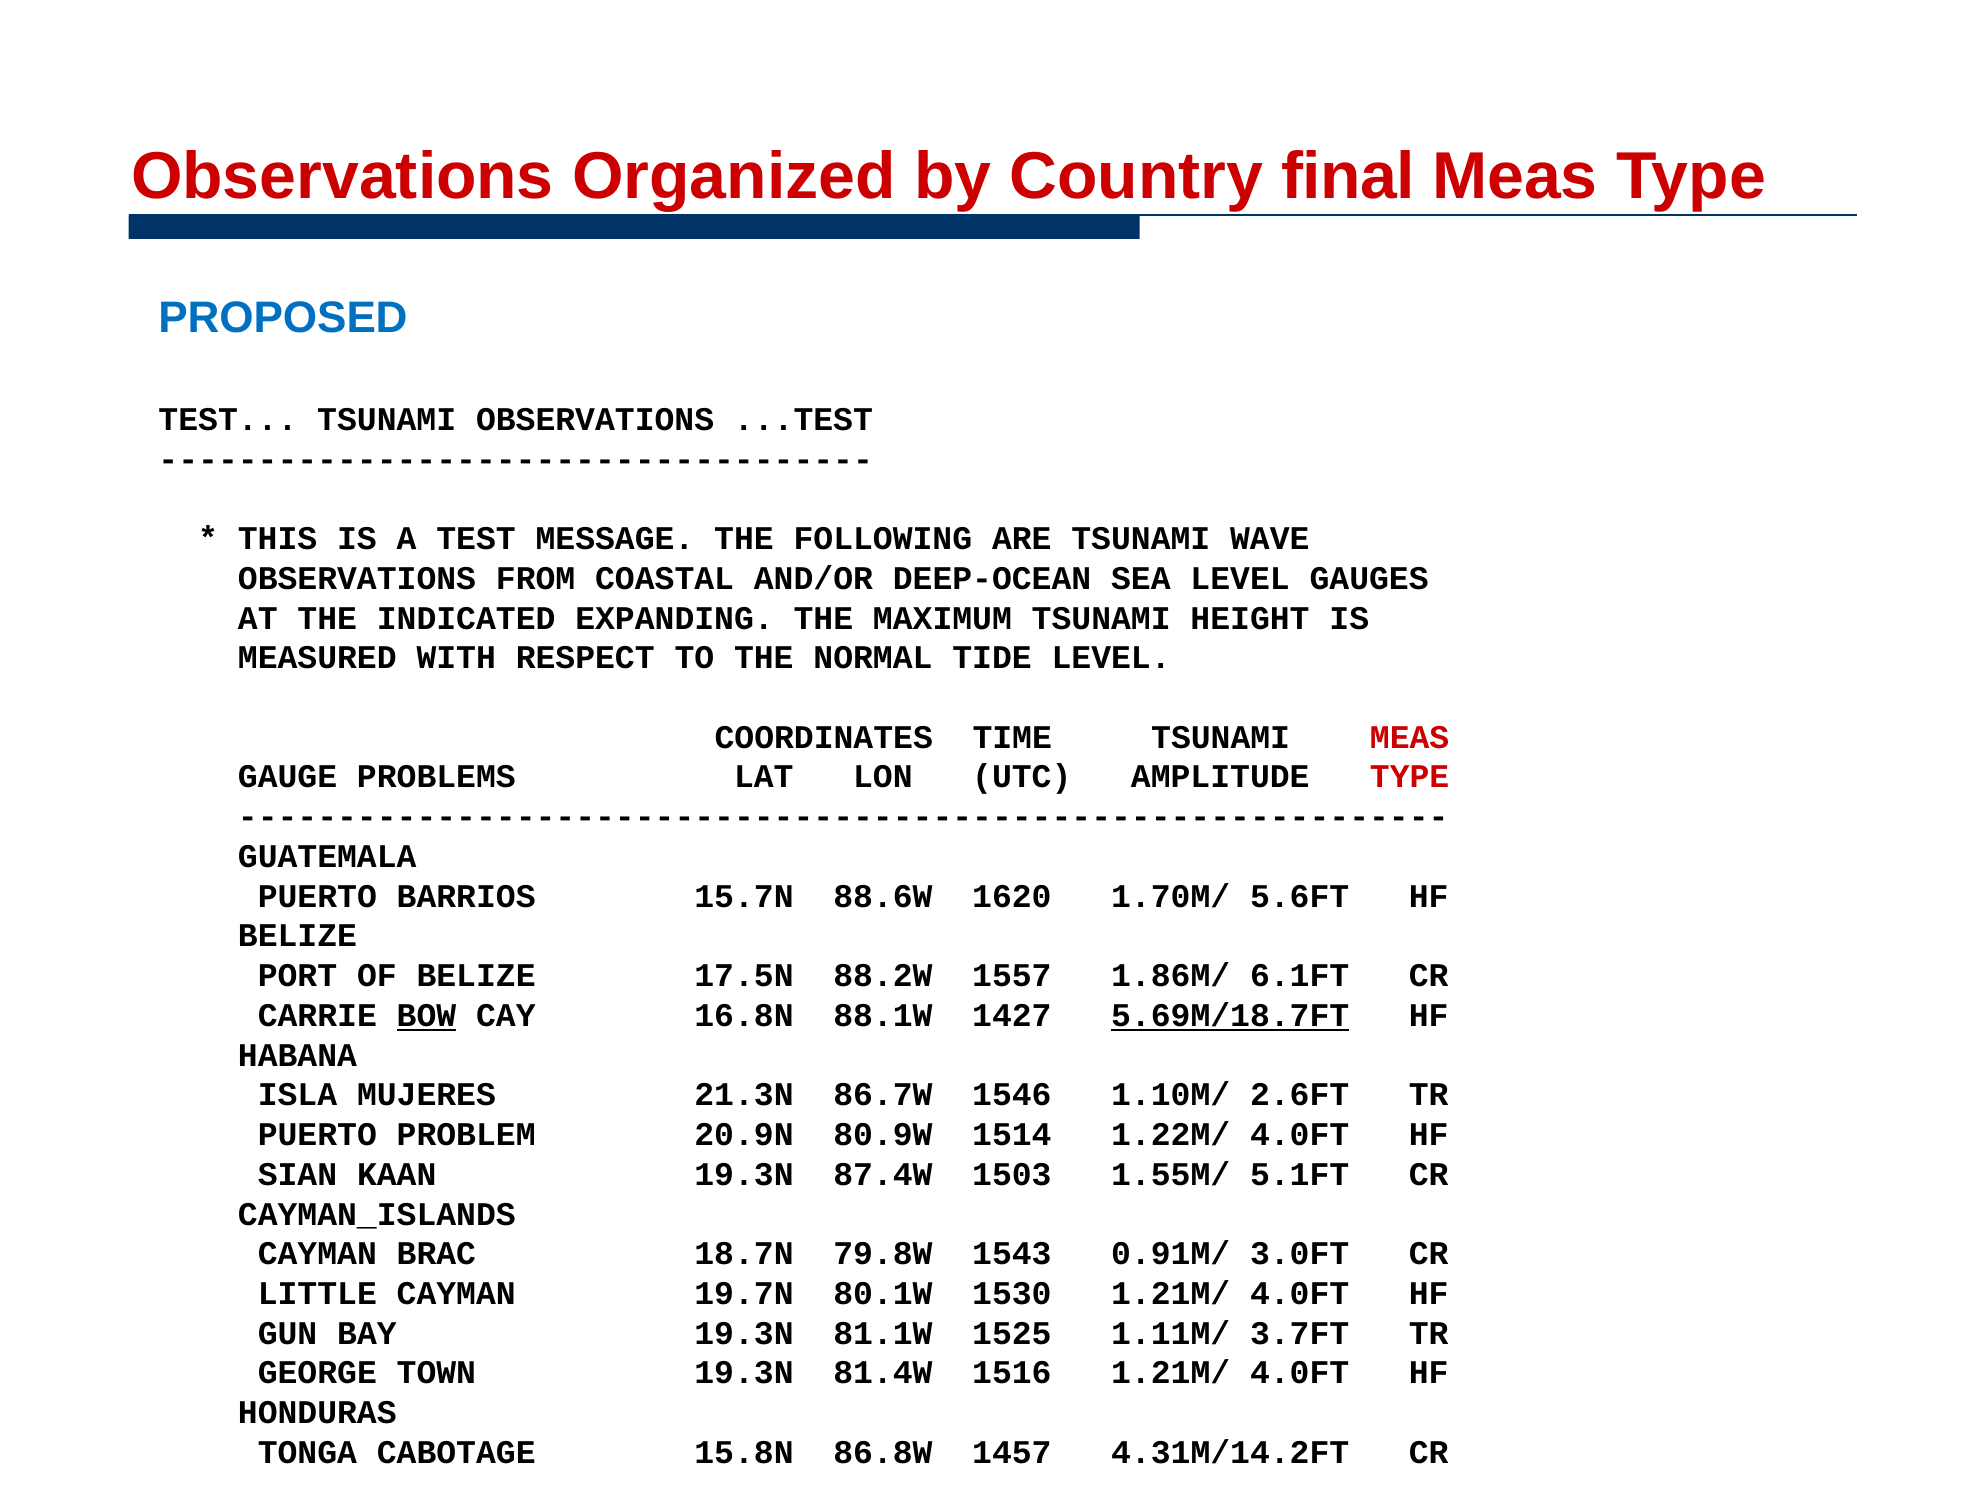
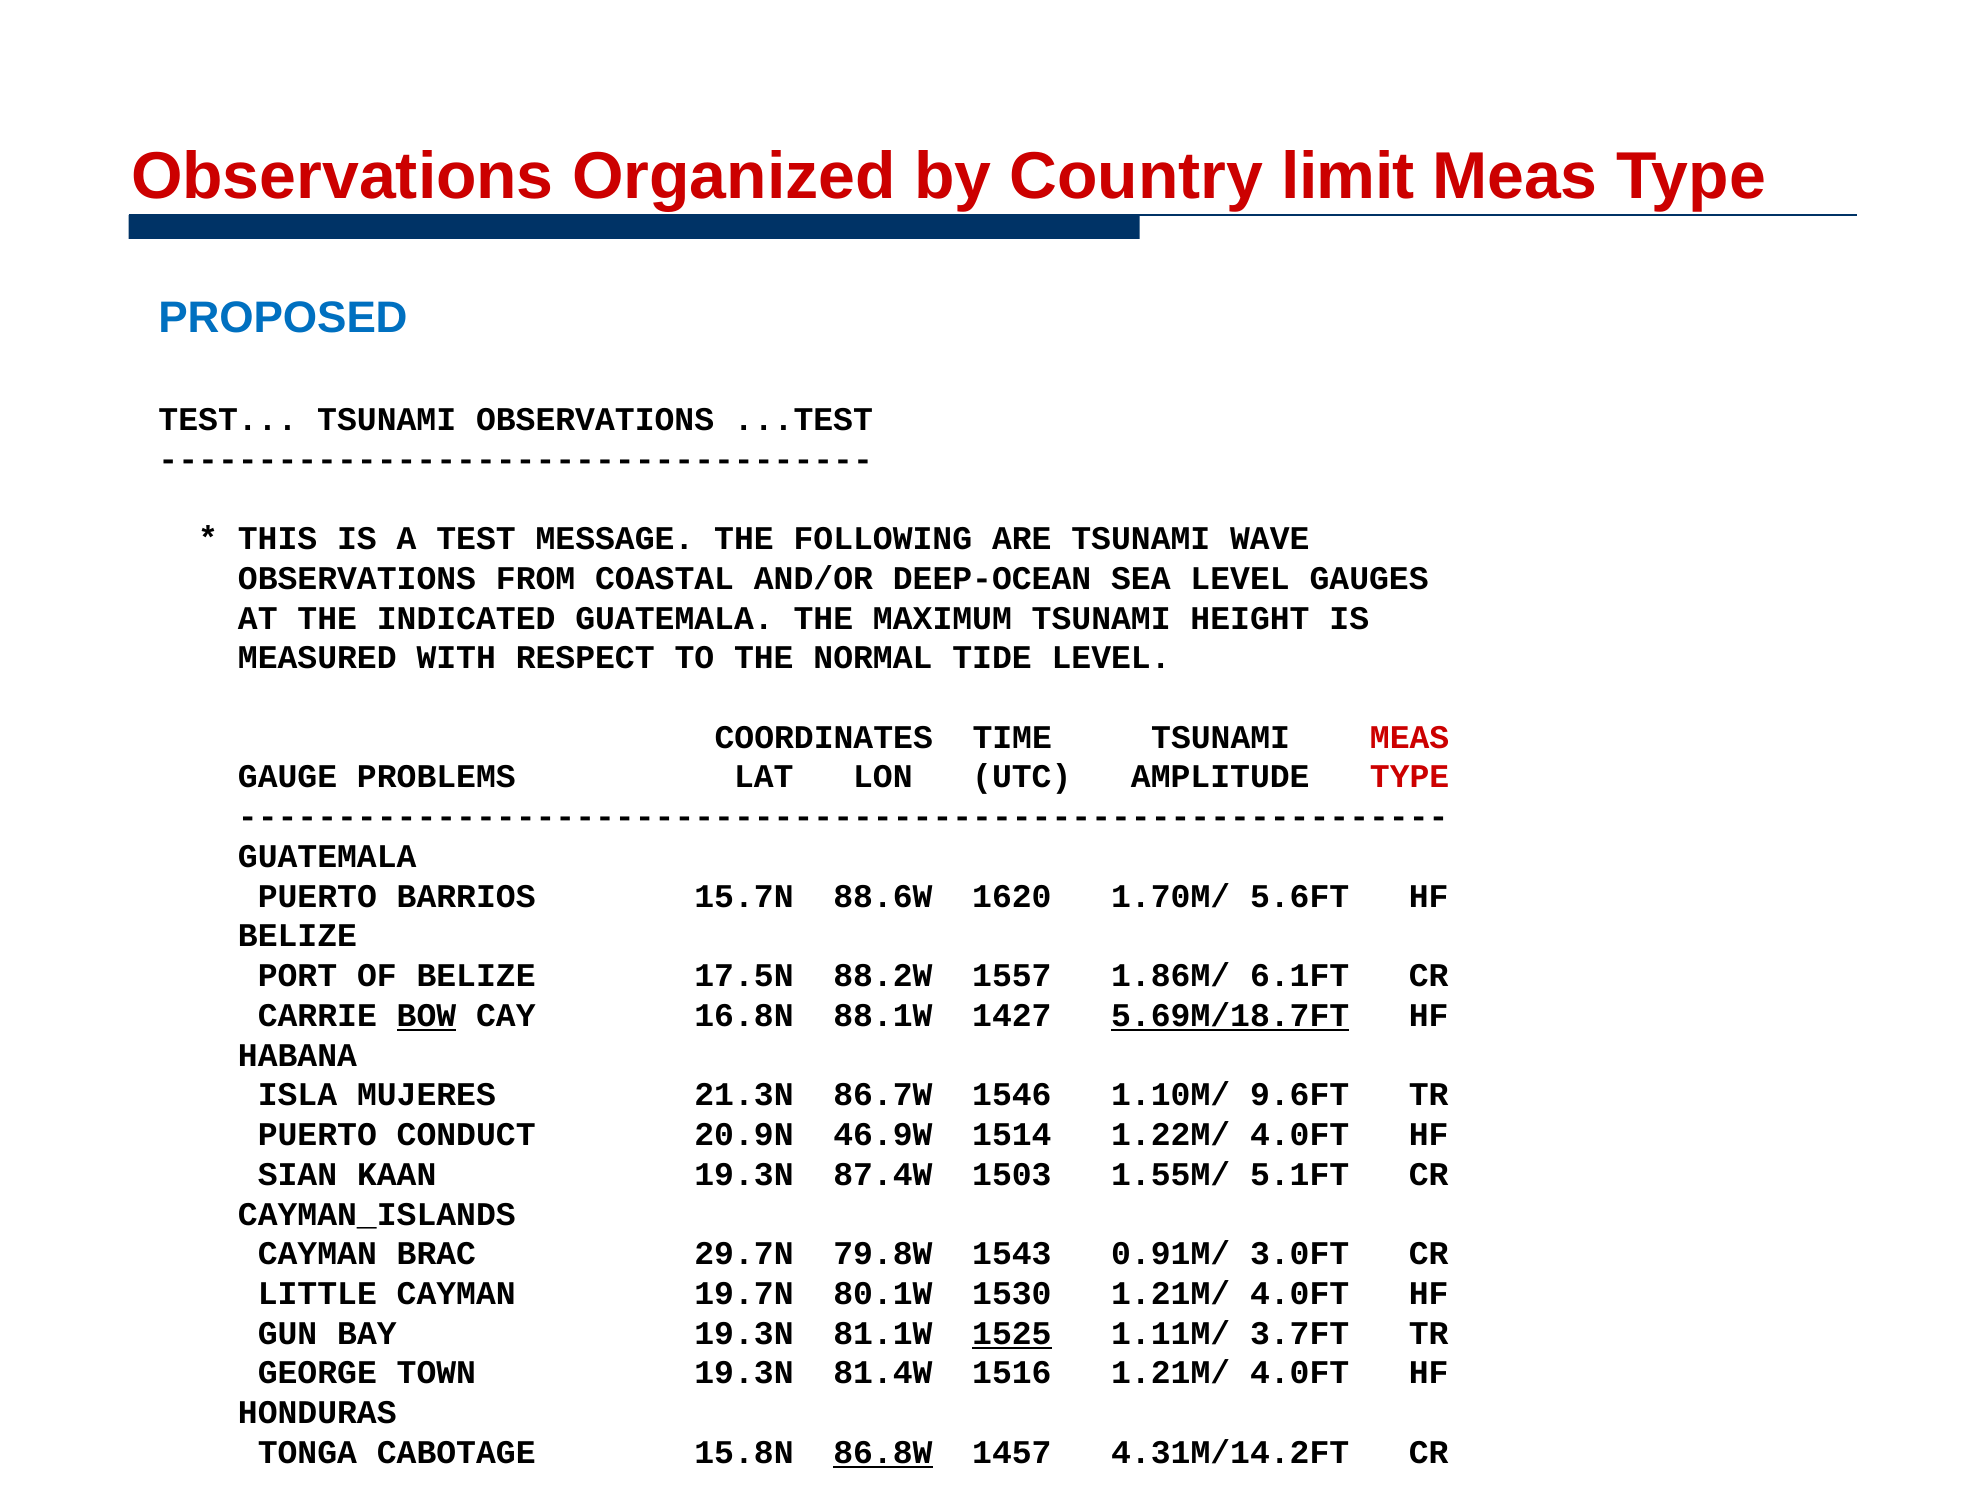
final: final -> limit (1348, 177)
INDICATED EXPANDING: EXPANDING -> GUATEMALA (675, 618)
2.6FT: 2.6FT -> 9.6FT (1300, 1095)
PROBLEM: PROBLEM -> CONDUCT (466, 1134)
80.9W: 80.9W -> 46.9W (883, 1134)
18.7N: 18.7N -> 29.7N (744, 1253)
1525 underline: none -> present (1012, 1333)
86.8W underline: none -> present (883, 1452)
